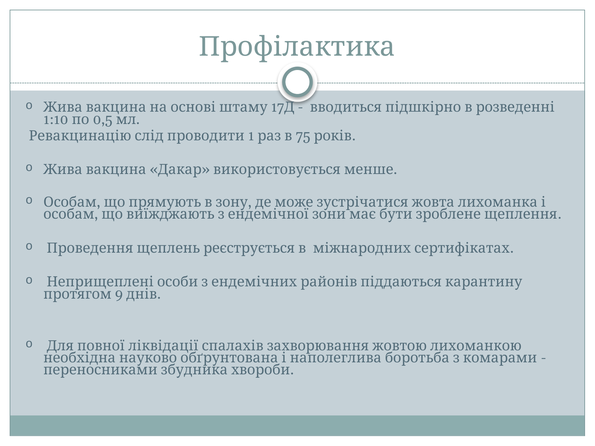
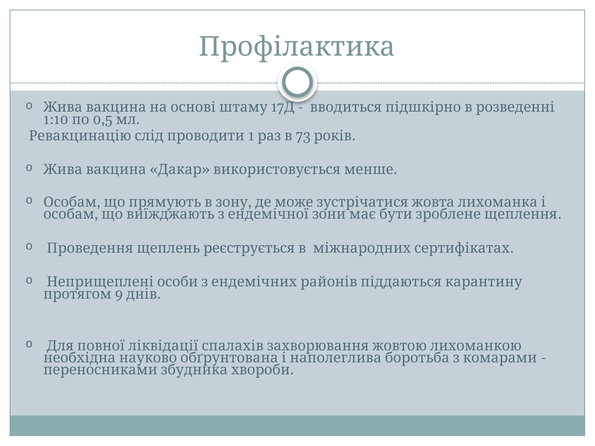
75: 75 -> 73 (303, 136)
